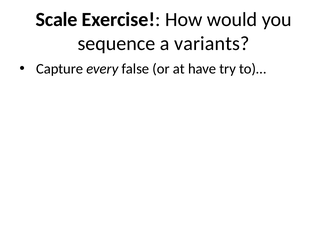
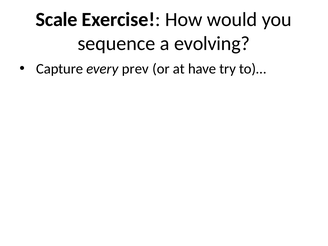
variants: variants -> evolving (212, 44)
false: false -> prev (135, 69)
